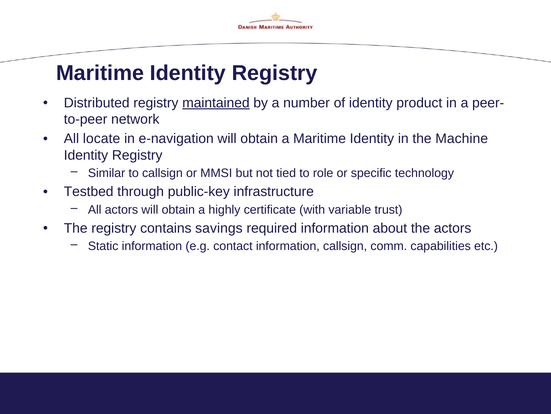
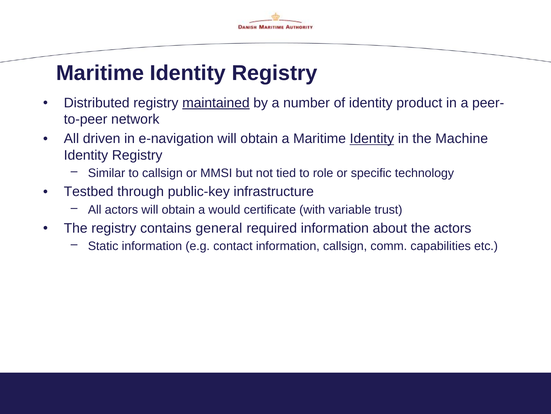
locate: locate -> driven (102, 138)
Identity underline: none -> present (372, 138)
highly: highly -> would (224, 209)
savings: savings -> general (219, 228)
